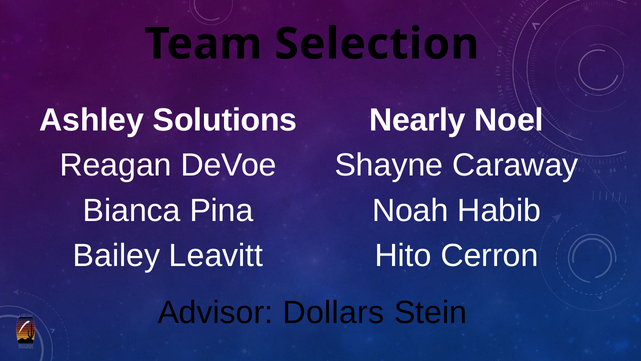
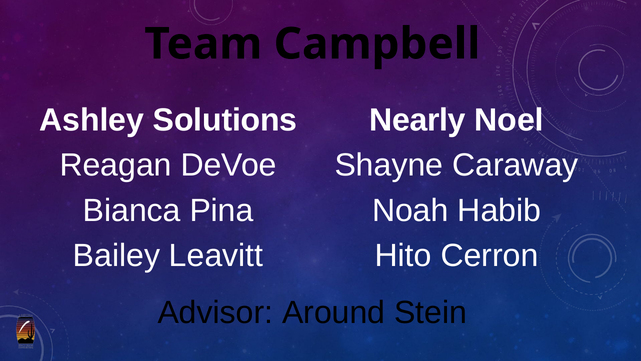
Selection: Selection -> Campbell (377, 44)
Dollars: Dollars -> Around (334, 312)
